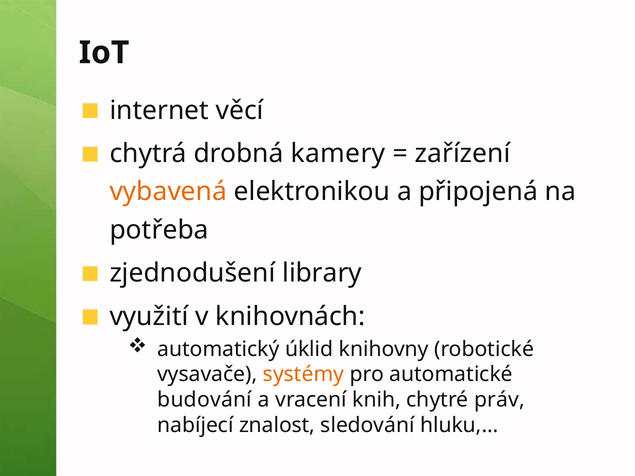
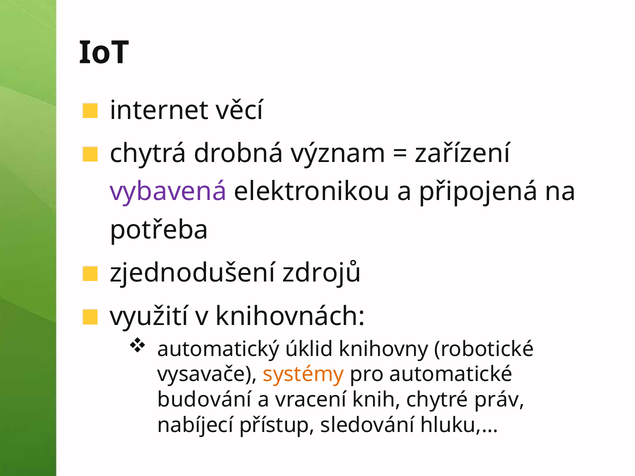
kamery: kamery -> význam (338, 154)
vybavená colour: orange -> purple (168, 192)
library: library -> zdrojů (322, 273)
znalost: znalost -> přístup (277, 425)
